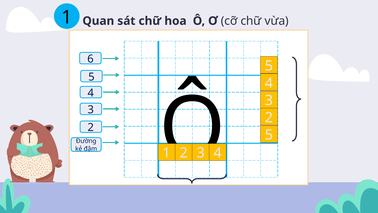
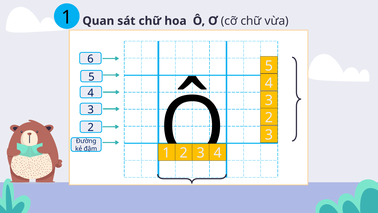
5: 5 -> 3 (269, 135)
